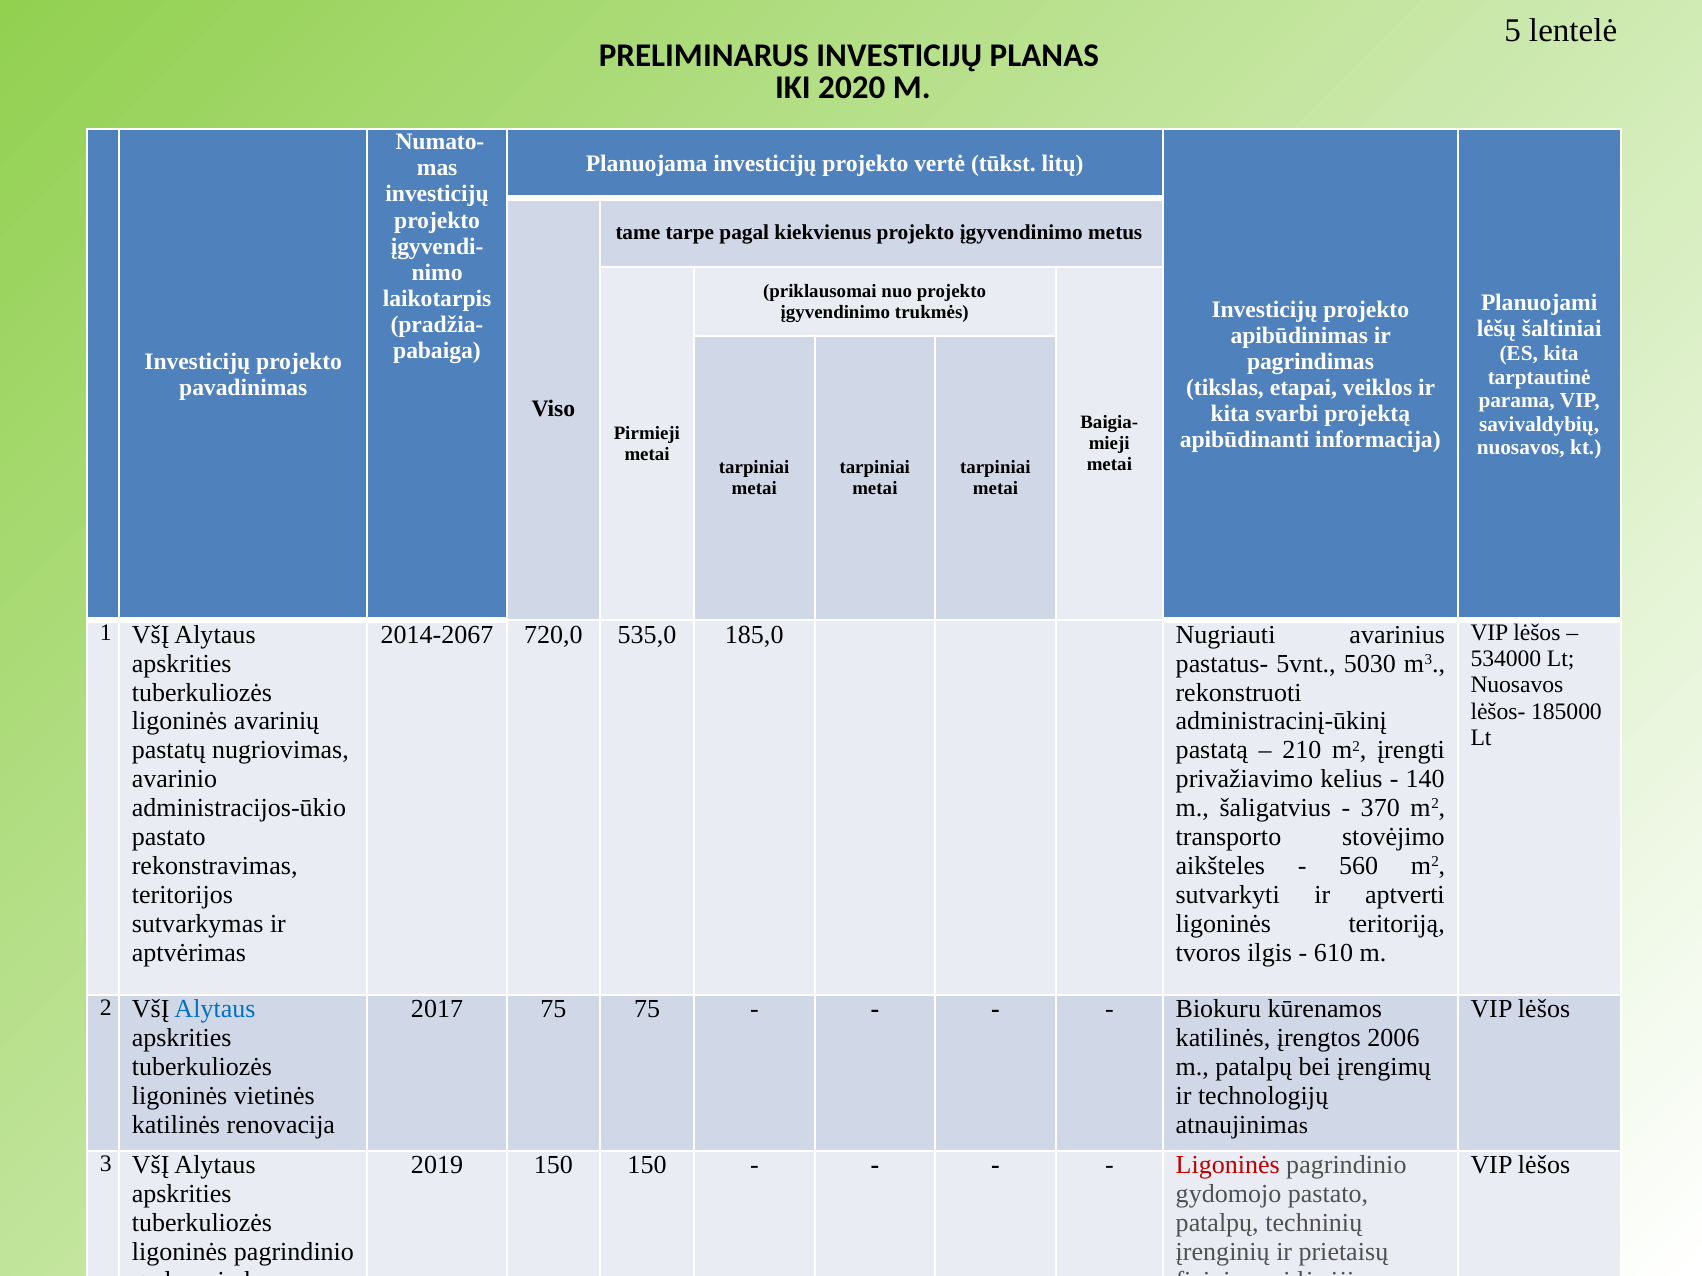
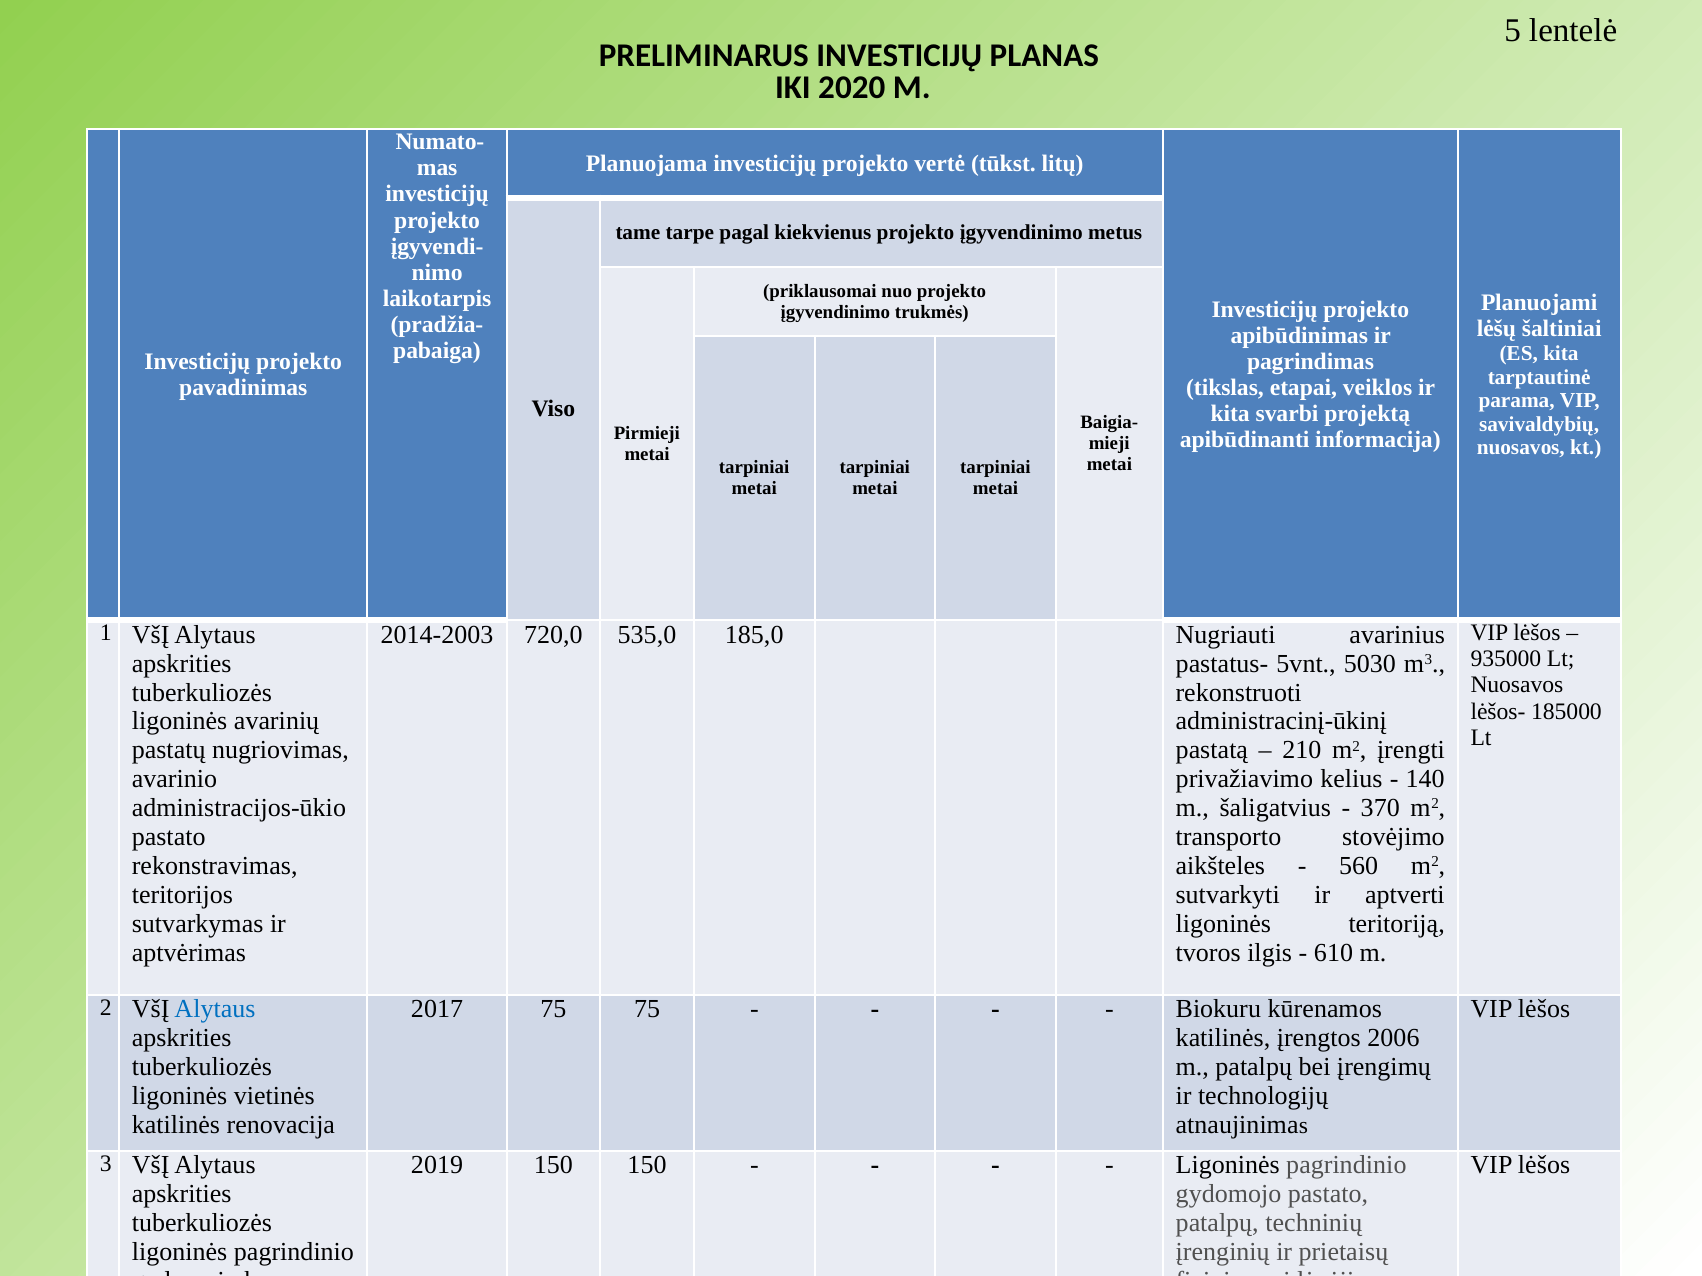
2014-2067: 2014-2067 -> 2014-2003 (437, 635)
534000: 534000 -> 935000 (1506, 659)
Ligoninės colour: red -> black (1228, 1166)
